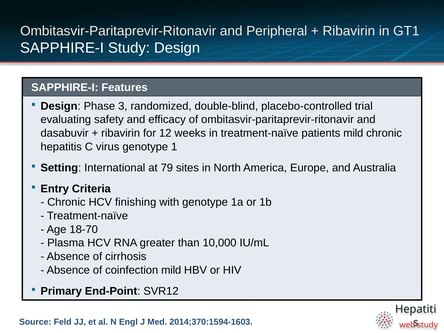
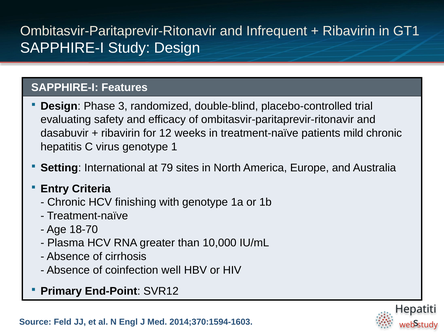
Peripheral: Peripheral -> Infrequent (277, 31)
coinfection mild: mild -> well (171, 270)
